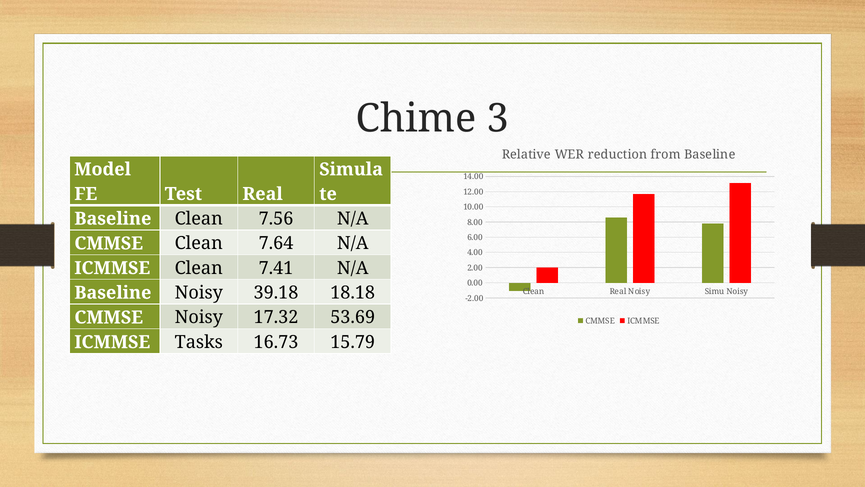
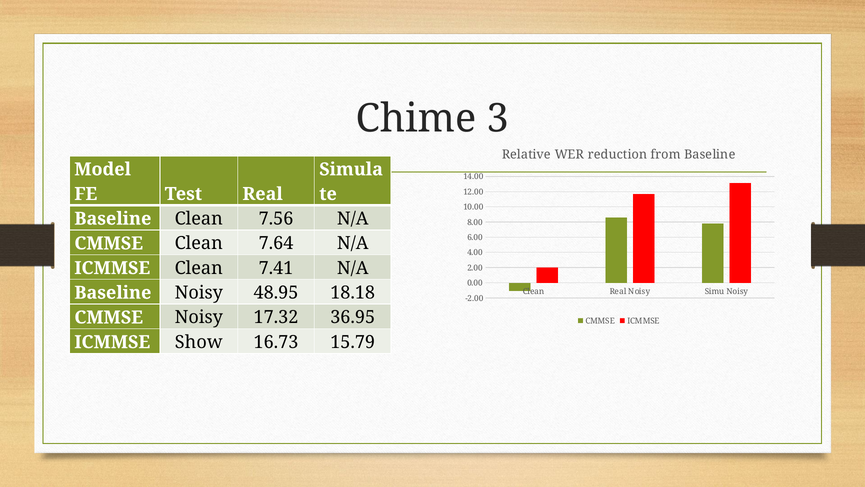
39.18: 39.18 -> 48.95 (276, 293)
53.69: 53.69 -> 36.95 (353, 317)
Tasks: Tasks -> Show (199, 342)
